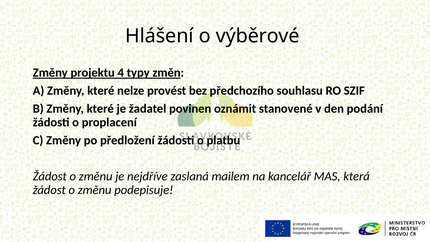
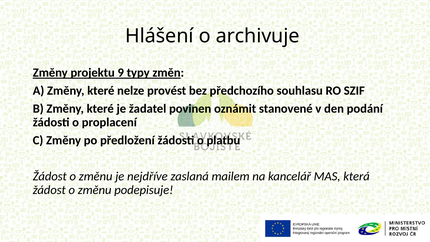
výběrové: výběrové -> archivuje (258, 36)
4: 4 -> 9 (121, 73)
